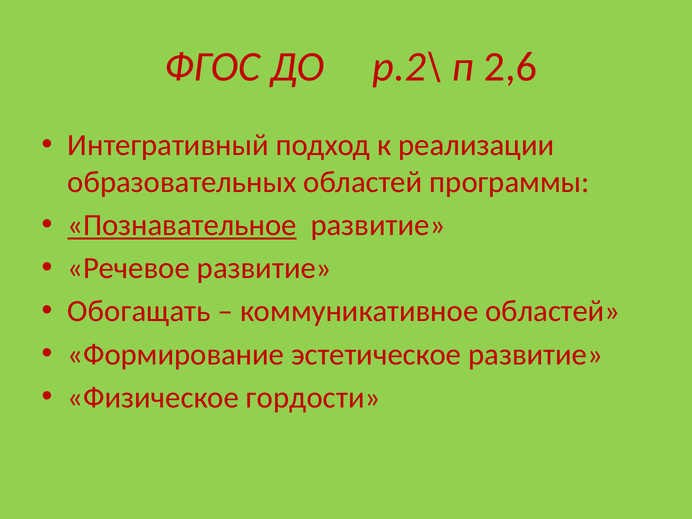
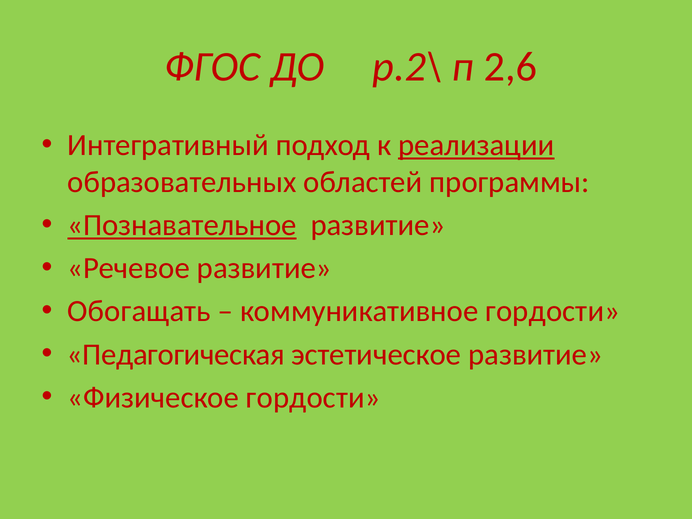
реализации underline: none -> present (476, 145)
коммуникативное областей: областей -> гордости (553, 311)
Формирование: Формирование -> Педагогическая (176, 354)
